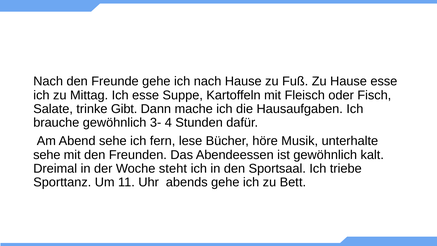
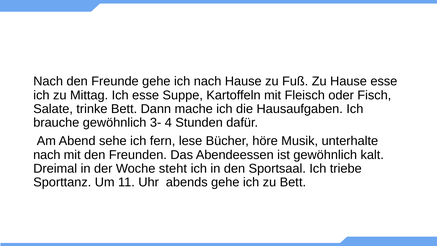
trinke Gibt: Gibt -> Bett (124, 109)
sehe: sehe -> nach (47, 155)
